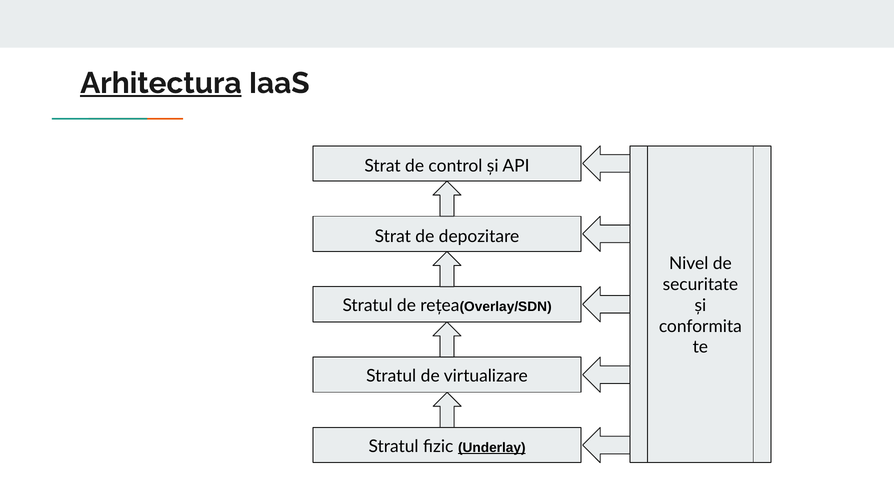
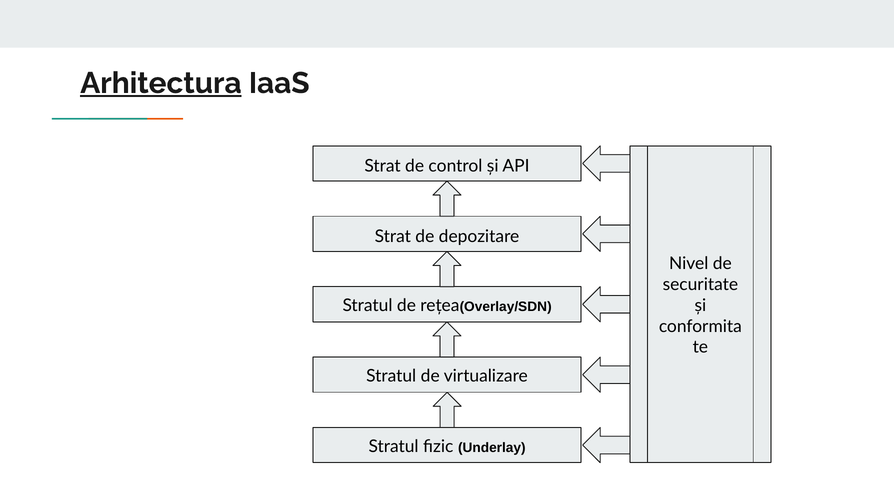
Underlay underline: present -> none (492, 447)
